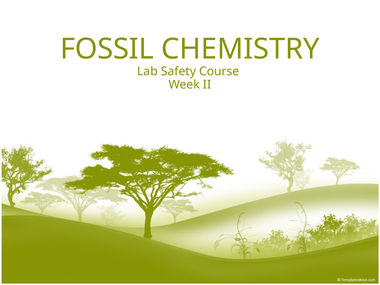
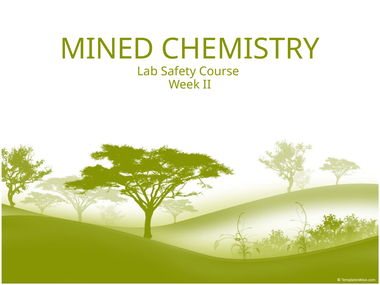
FOSSIL: FOSSIL -> MINED (107, 49)
